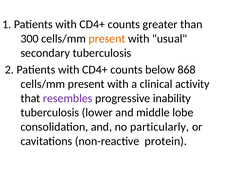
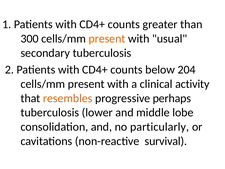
868: 868 -> 204 (187, 70)
resembles colour: purple -> orange (68, 98)
inability: inability -> perhaps (172, 98)
protein: protein -> survival (166, 141)
